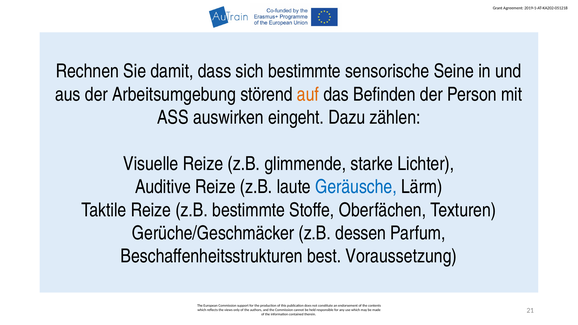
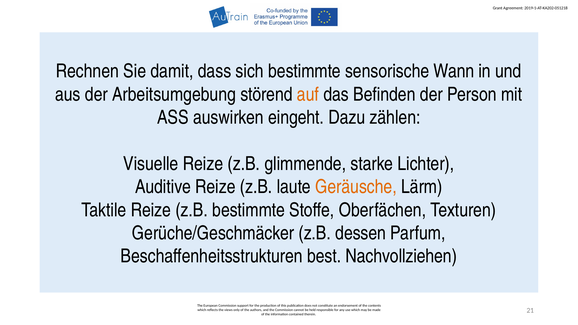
Seine: Seine -> Wann (454, 71)
Geräusche colour: blue -> orange (356, 187)
Voraussetzung: Voraussetzung -> Nachvollziehen (401, 256)
